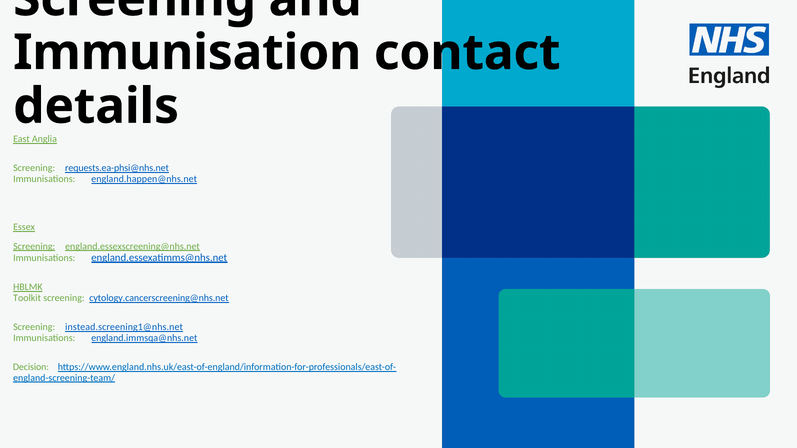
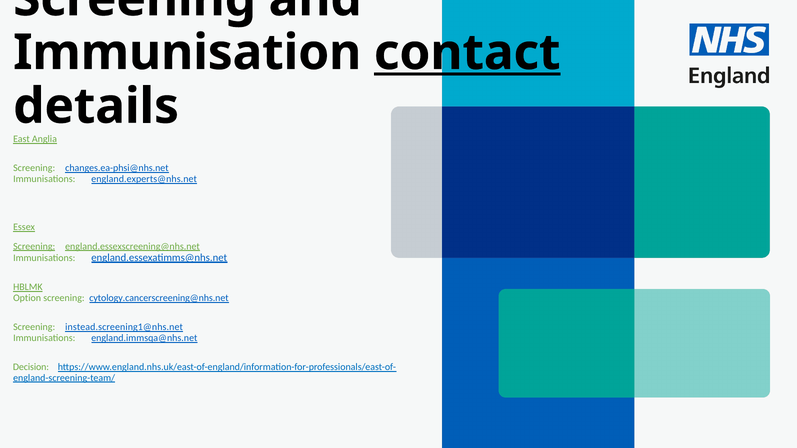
contact underline: none -> present (467, 53)
requests.ea-phsi@nhs.net: requests.ea-phsi@nhs.net -> changes.ea-phsi@nhs.net (117, 168)
england.happen@nhs.net: england.happen@nhs.net -> england.experts@nhs.net (144, 179)
Toolkit: Toolkit -> Option (27, 298)
